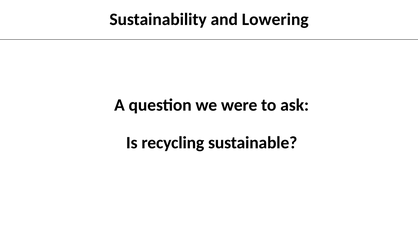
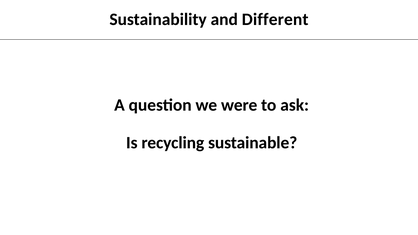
Lowering: Lowering -> Different (275, 20)
